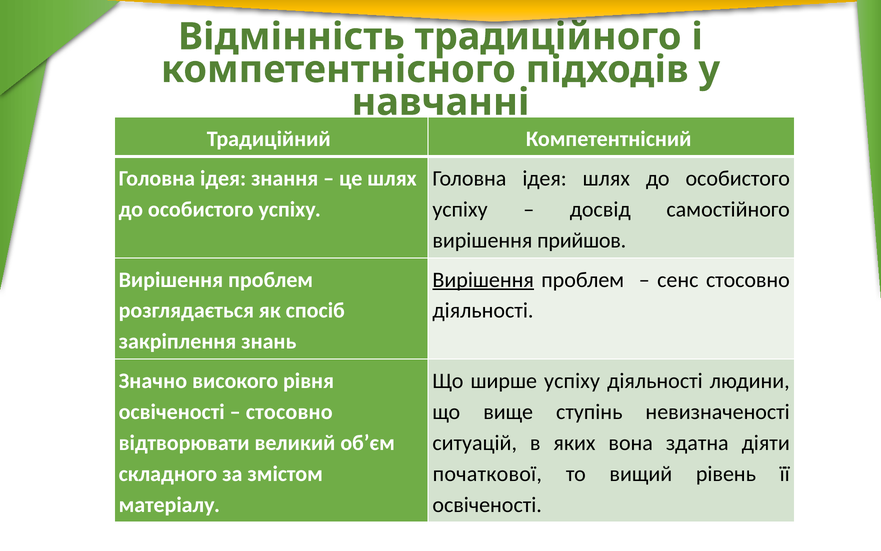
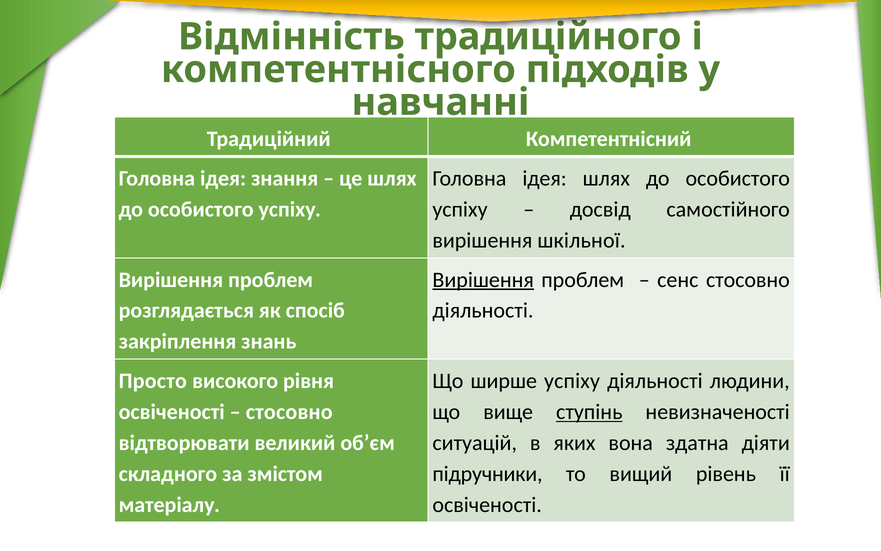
прийшов: прийшов -> шкільної (582, 240)
Значно: Значно -> Просто (153, 381)
ступінь underline: none -> present (589, 412)
початкової: початкової -> підручники (487, 474)
